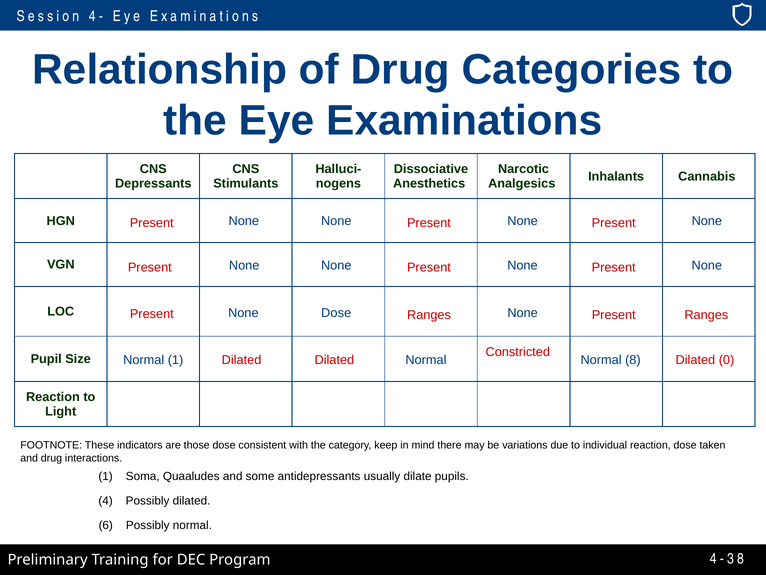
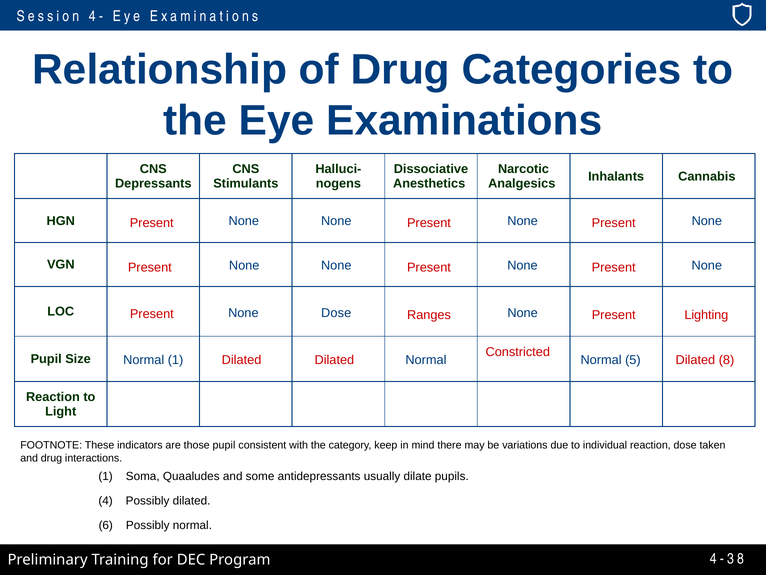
Ranges: Ranges -> Lighting (706, 315)
8: 8 -> 5 (633, 360)
0: 0 -> 8 (727, 360)
those dose: dose -> pupil (224, 445)
